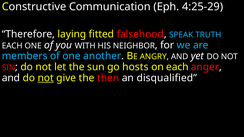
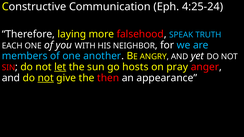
4:25-29: 4:25-29 -> 4:25-24 (203, 7)
fitted: fitted -> more (101, 34)
let underline: none -> present (60, 67)
on each: each -> pray (177, 67)
disqualified: disqualified -> appearance (167, 78)
